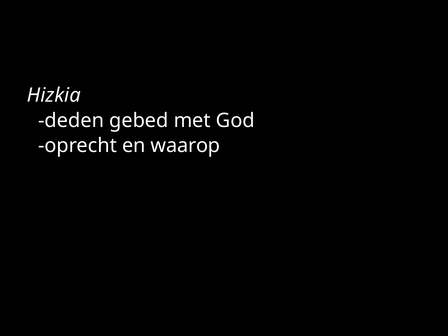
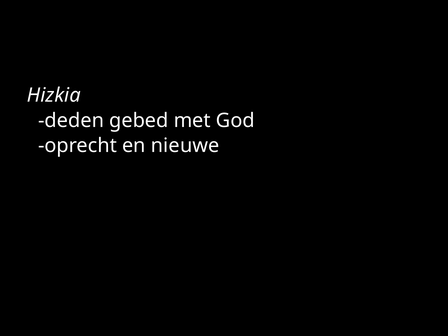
waarop: waarop -> nieuwe (185, 146)
